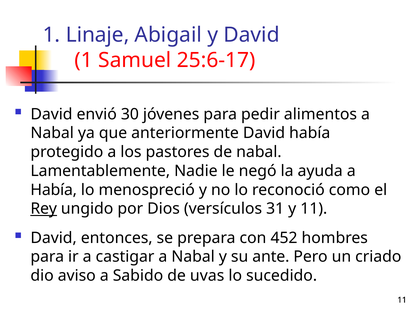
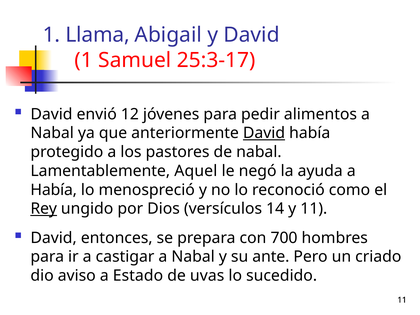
Linaje: Linaje -> Llama (98, 35)
25:6-17: 25:6-17 -> 25:3-17 (216, 60)
30: 30 -> 12 (130, 114)
David underline: none -> present (264, 133)
Nadie: Nadie -> Aquel (196, 171)
31: 31 -> 14 (275, 209)
452: 452 -> 700 (284, 238)
Sabido: Sabido -> Estado (138, 276)
